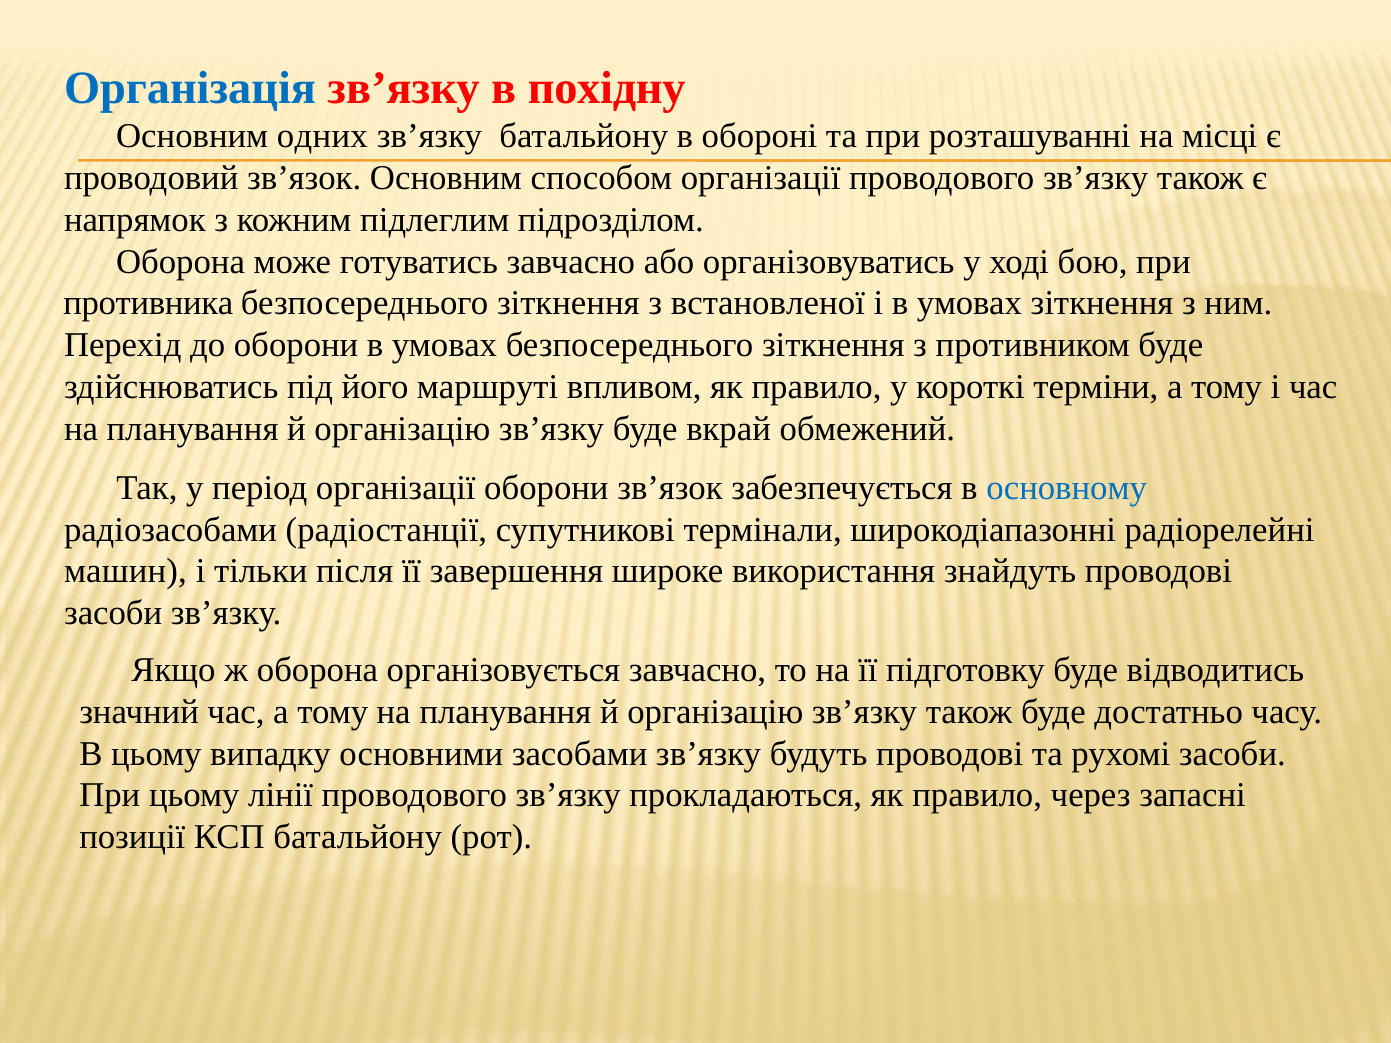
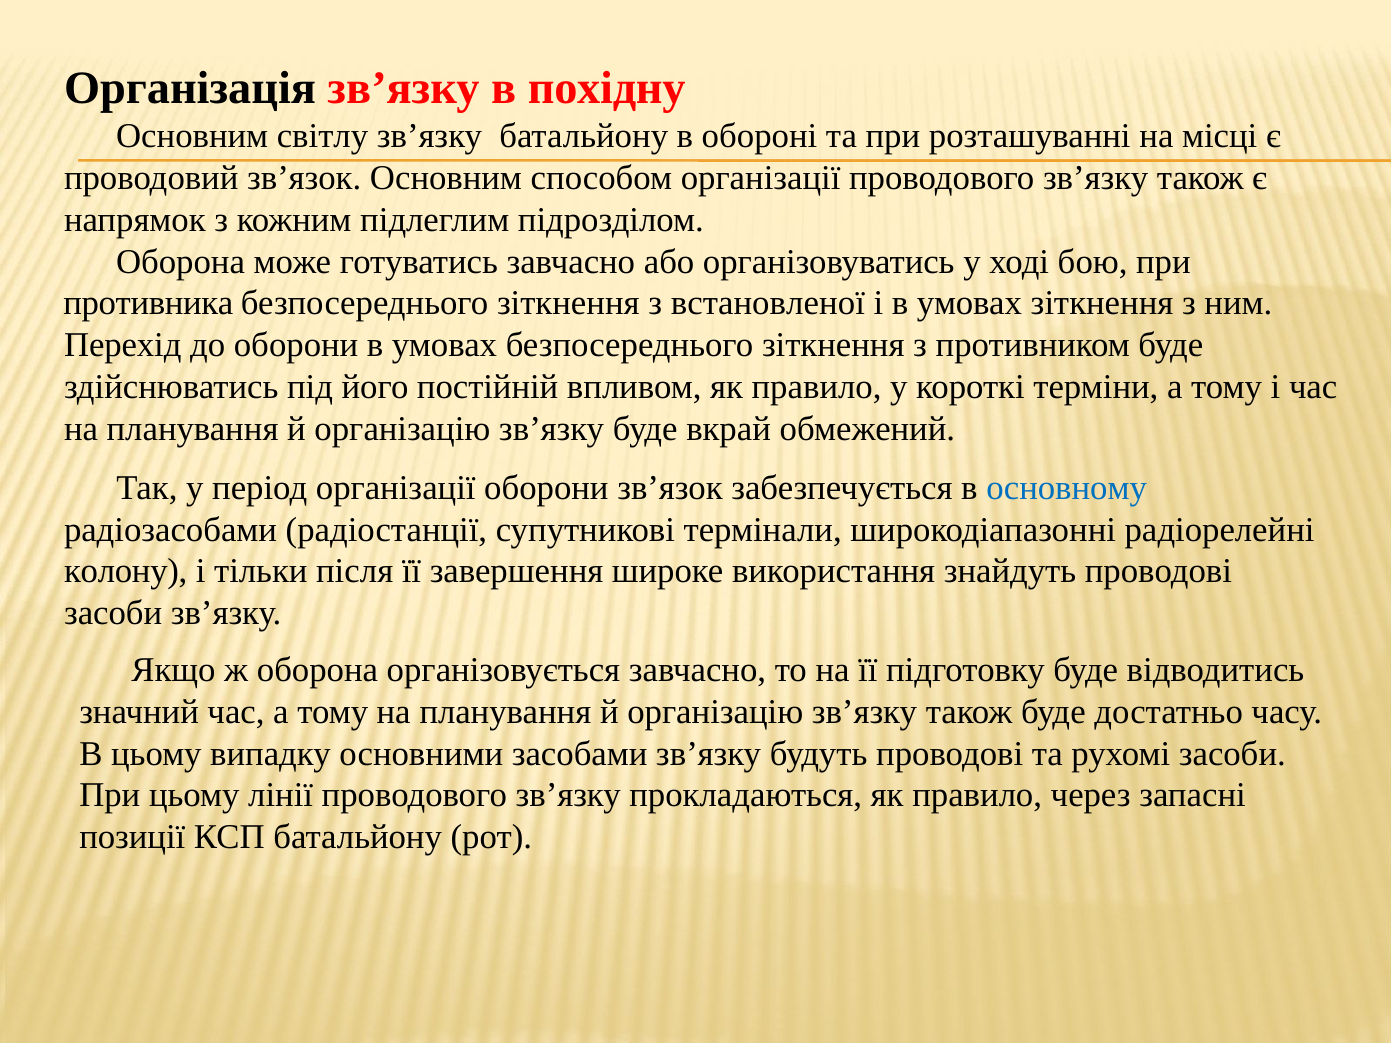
Організація colour: blue -> black (190, 89)
одних: одних -> світлу (322, 137)
маршруті: маршруті -> постійній (488, 387)
машин: машин -> колону (126, 572)
